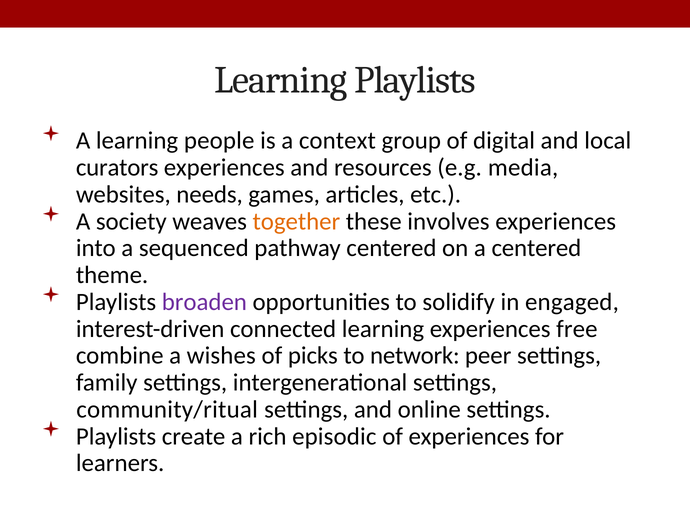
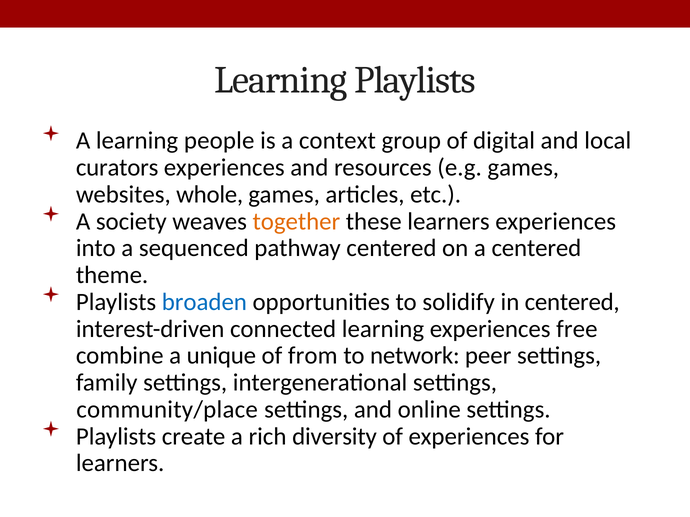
e.g media: media -> games (523, 168)
needs: needs -> whole (210, 195)
these involves: involves -> learners (448, 222)
broaden colour: purple -> blue (204, 302)
in engaged: engaged -> centered (572, 302)
wishes: wishes -> unique (221, 356)
picks: picks -> from (313, 356)
community/ritual: community/ritual -> community/place (167, 410)
episodic: episodic -> diversity (334, 437)
